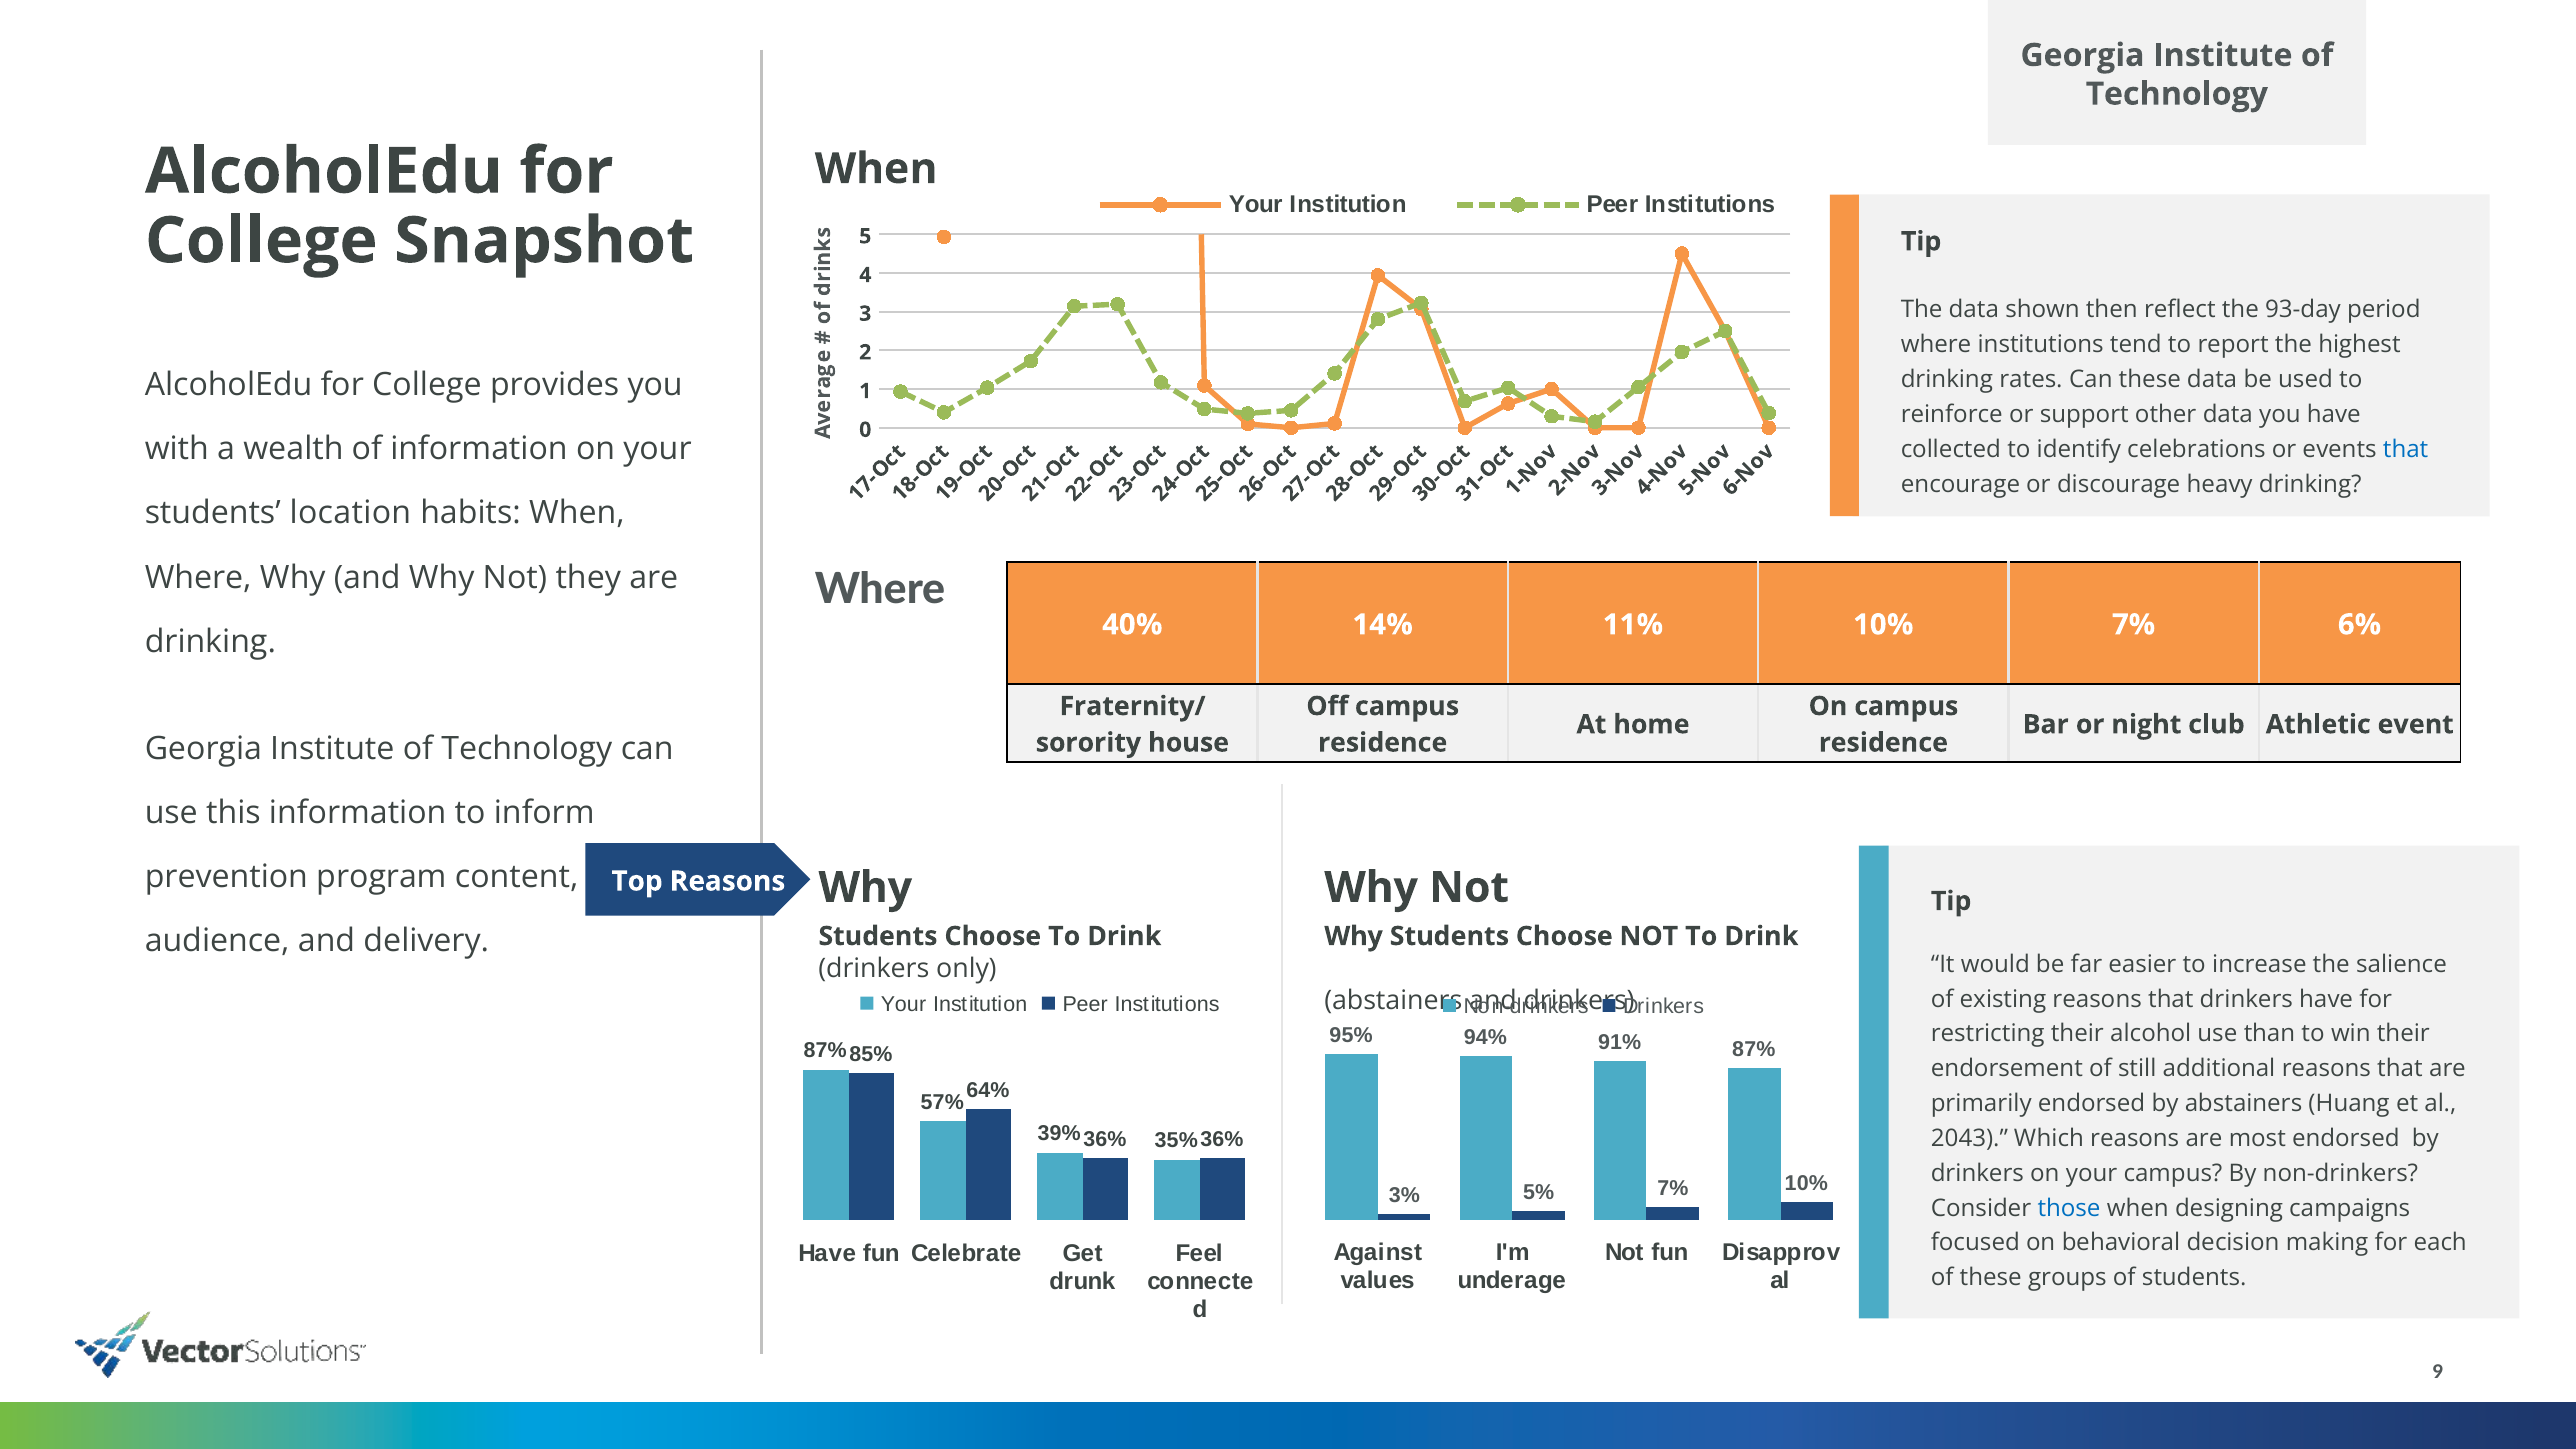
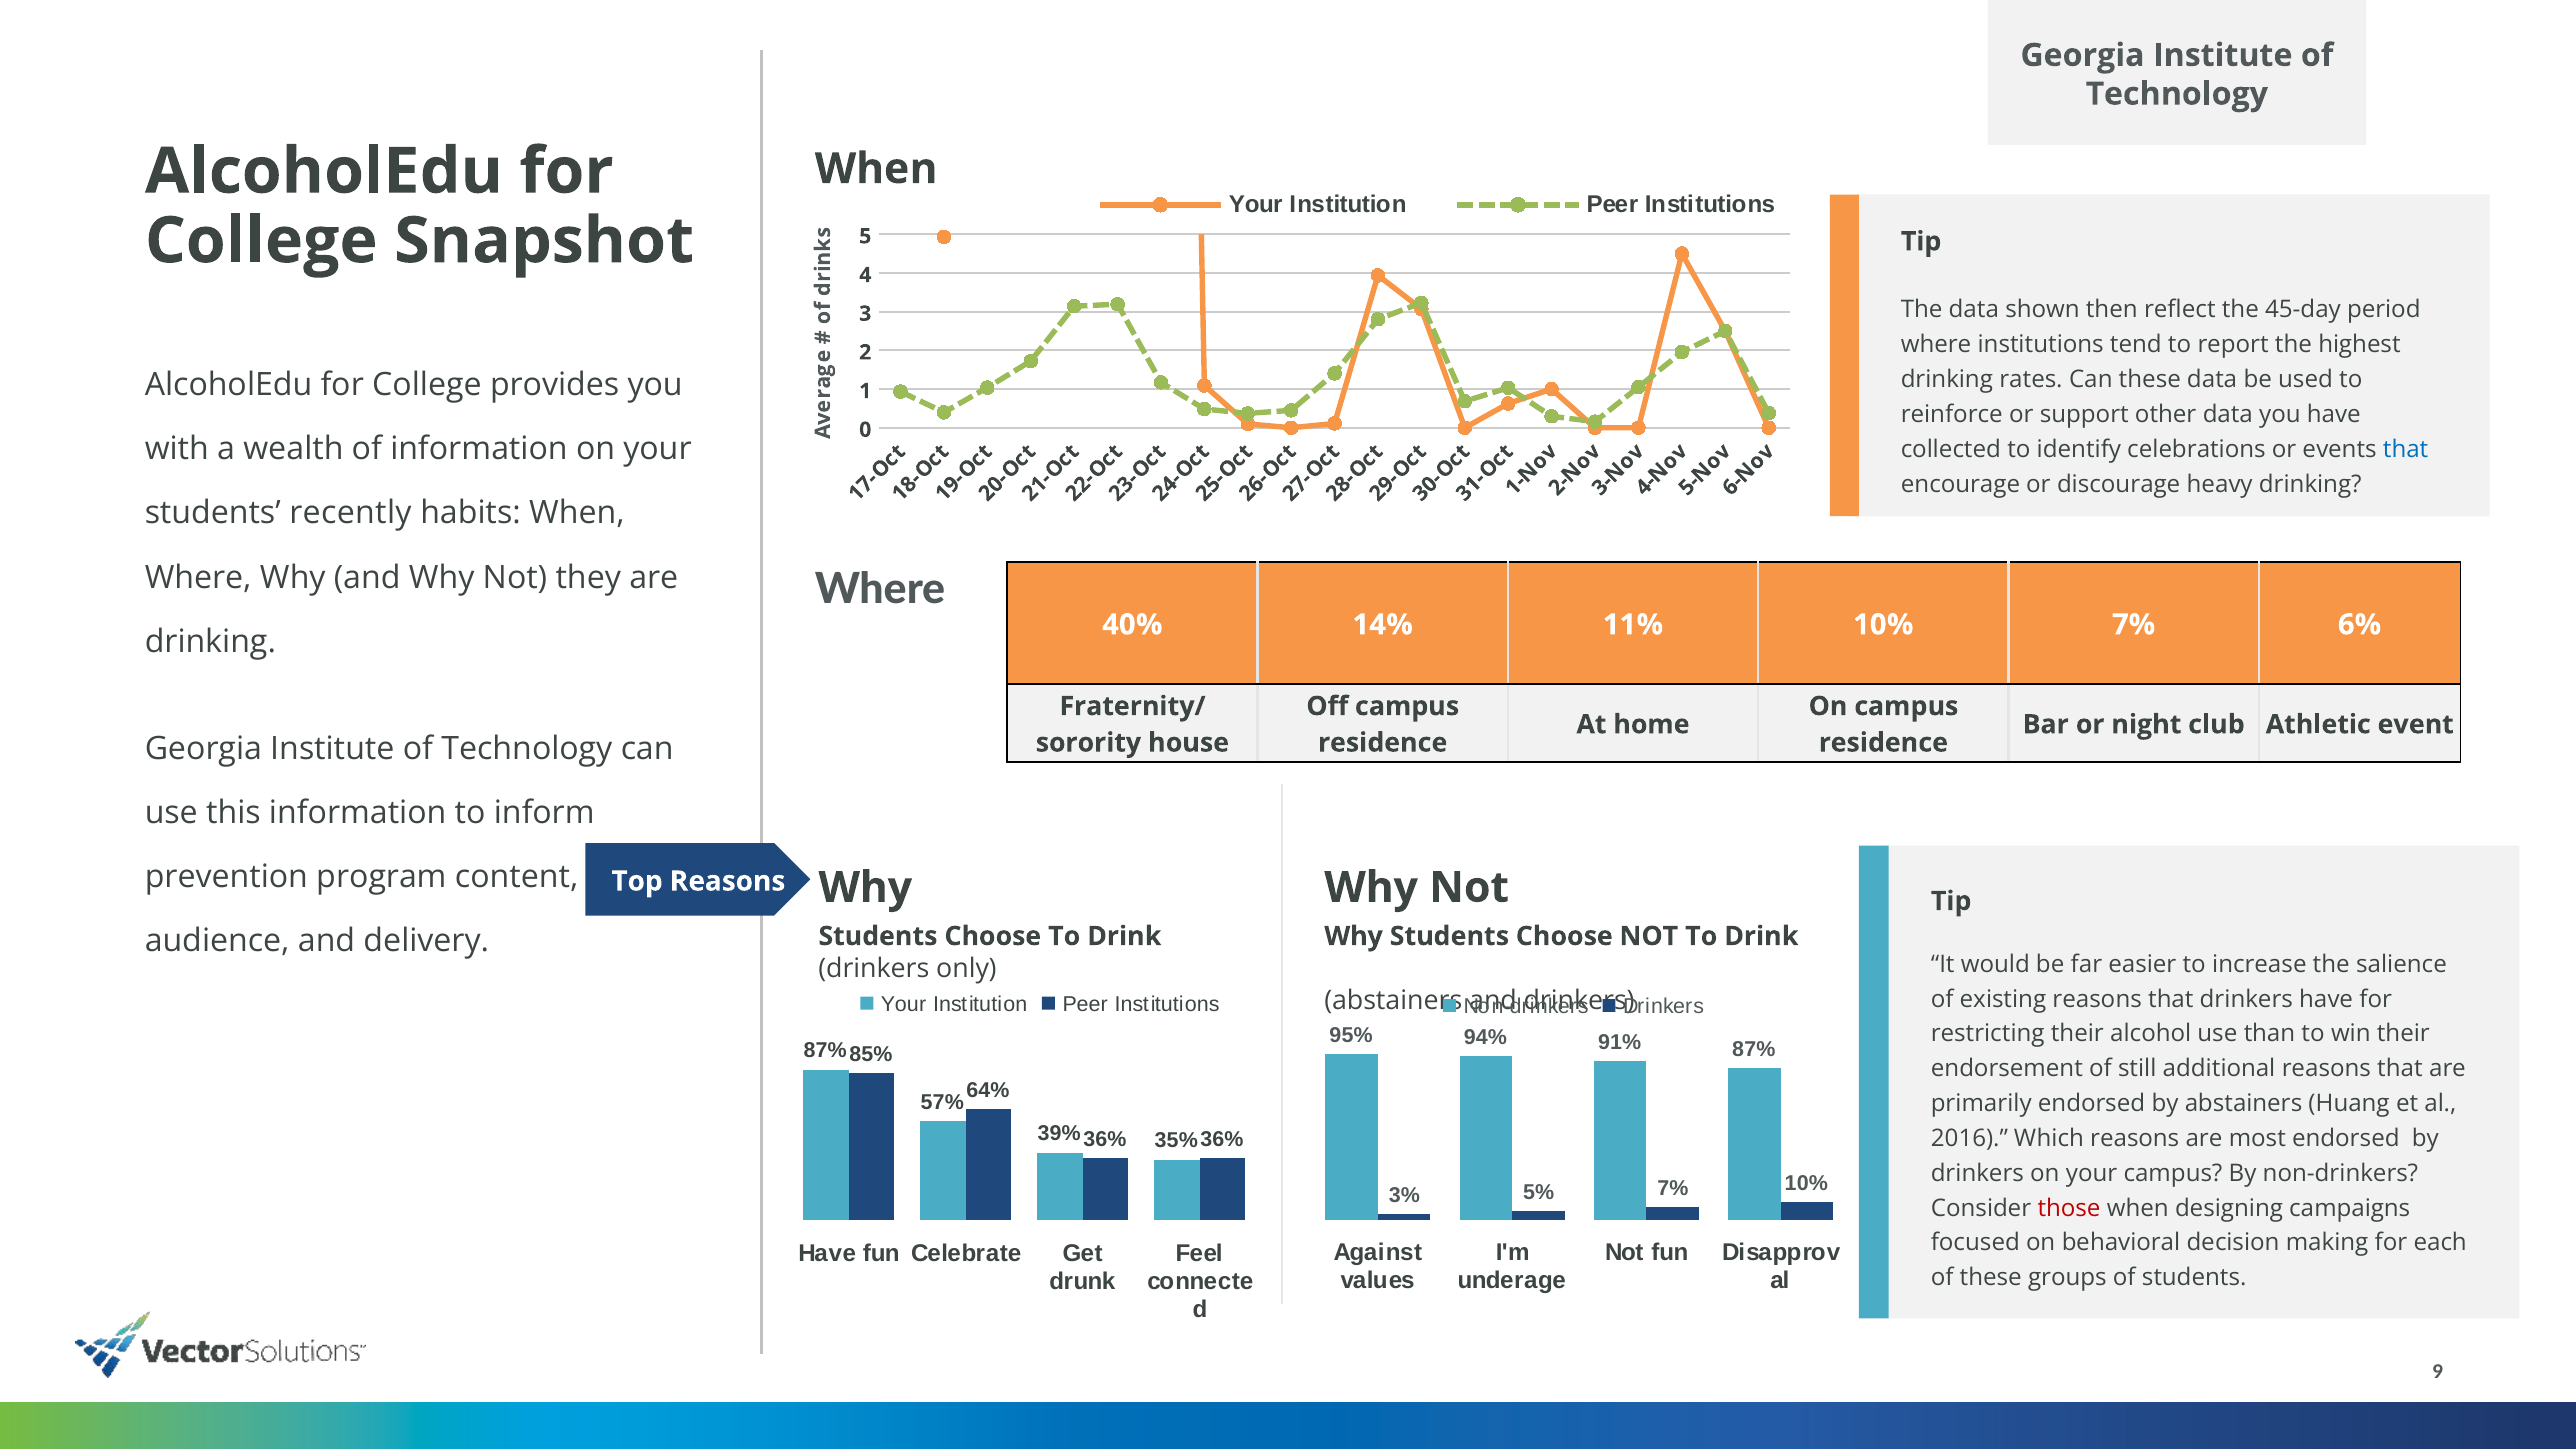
93-day: 93-day -> 45-day (2303, 310)
location: location -> recently (350, 513)
2043: 2043 -> 2016 (1969, 1138)
those colour: blue -> red (2069, 1208)
